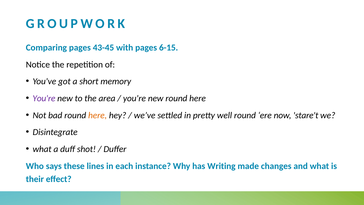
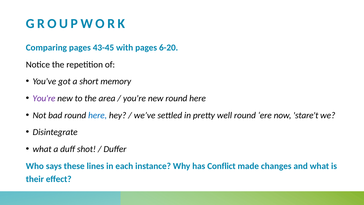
6-15: 6-15 -> 6-20 (169, 48)
here colour: orange -> blue (98, 115)
Writing: Writing -> Conflict (221, 166)
